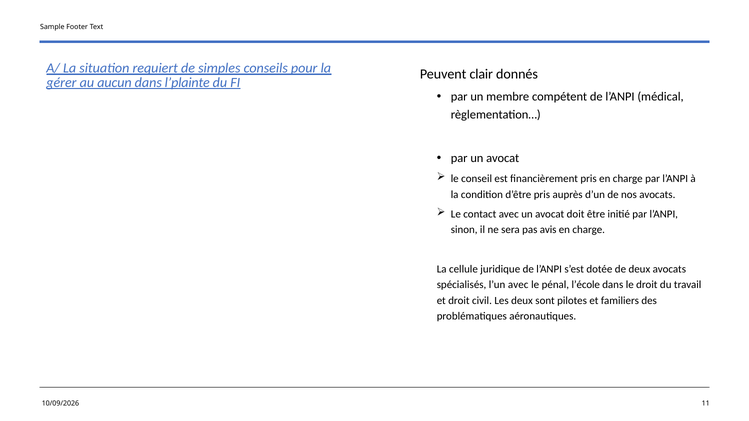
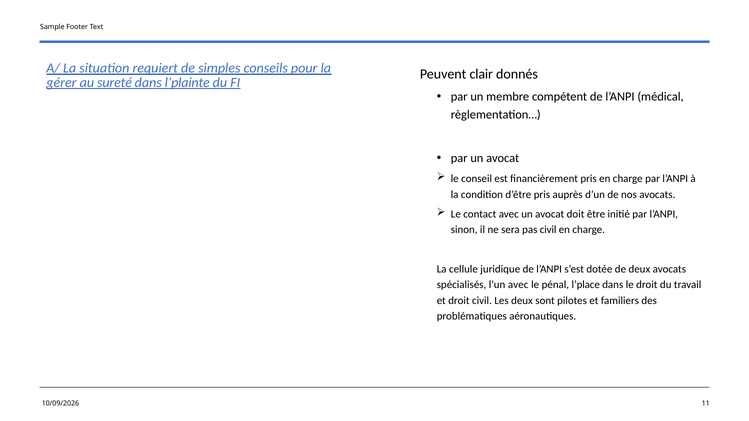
aucun: aucun -> sureté (115, 82)
pas avis: avis -> civil (548, 230)
l’école: l’école -> l’place (586, 285)
